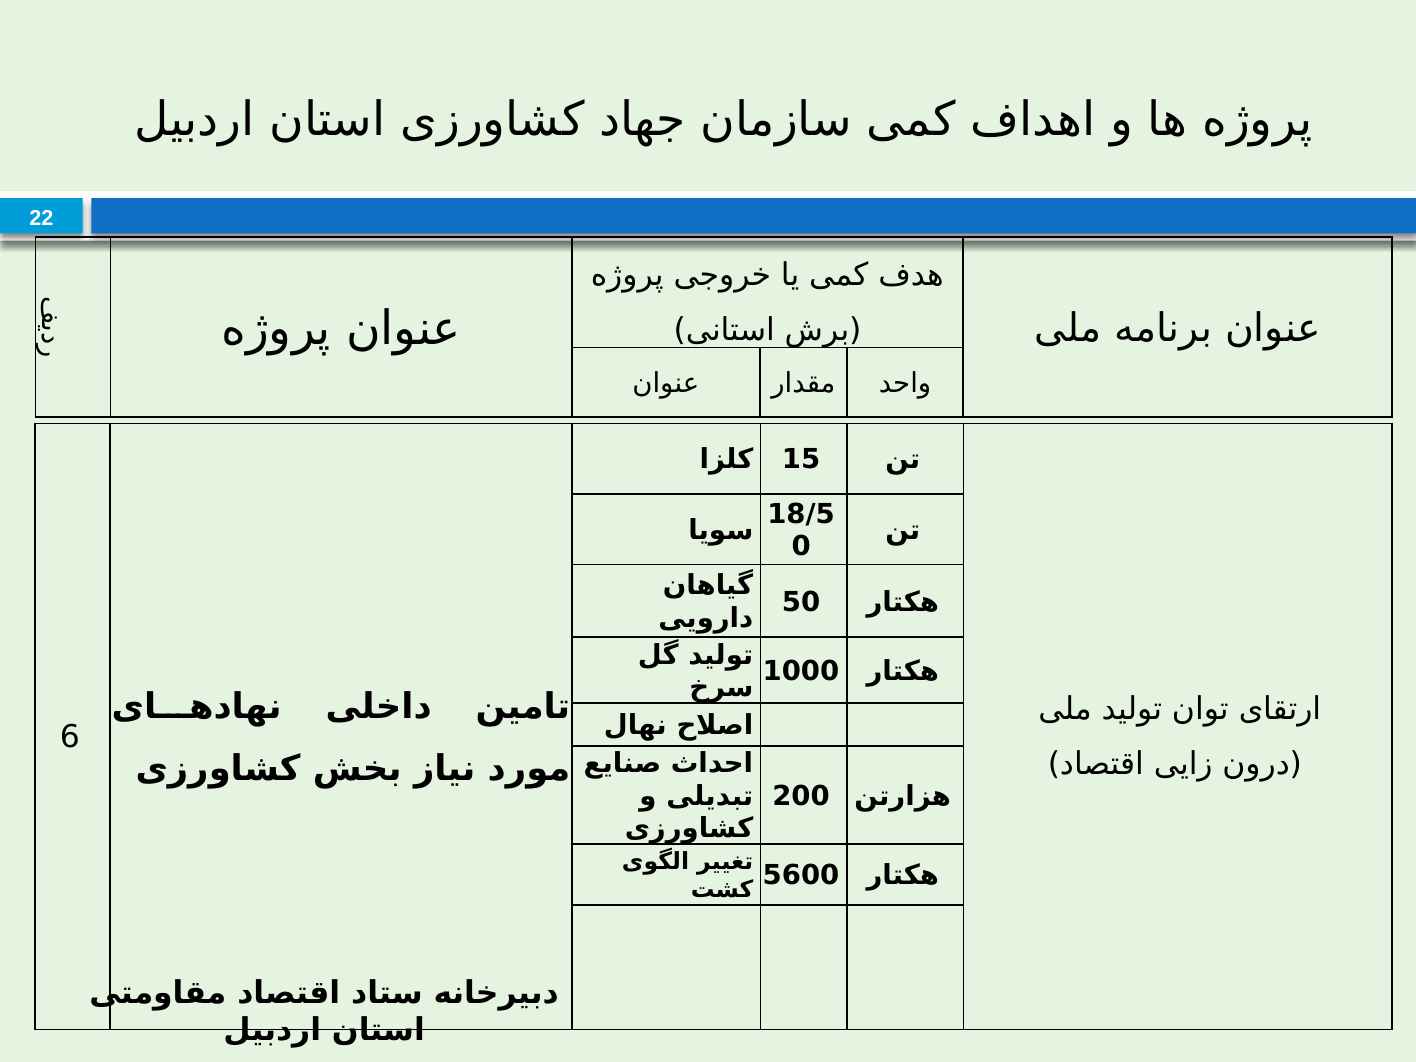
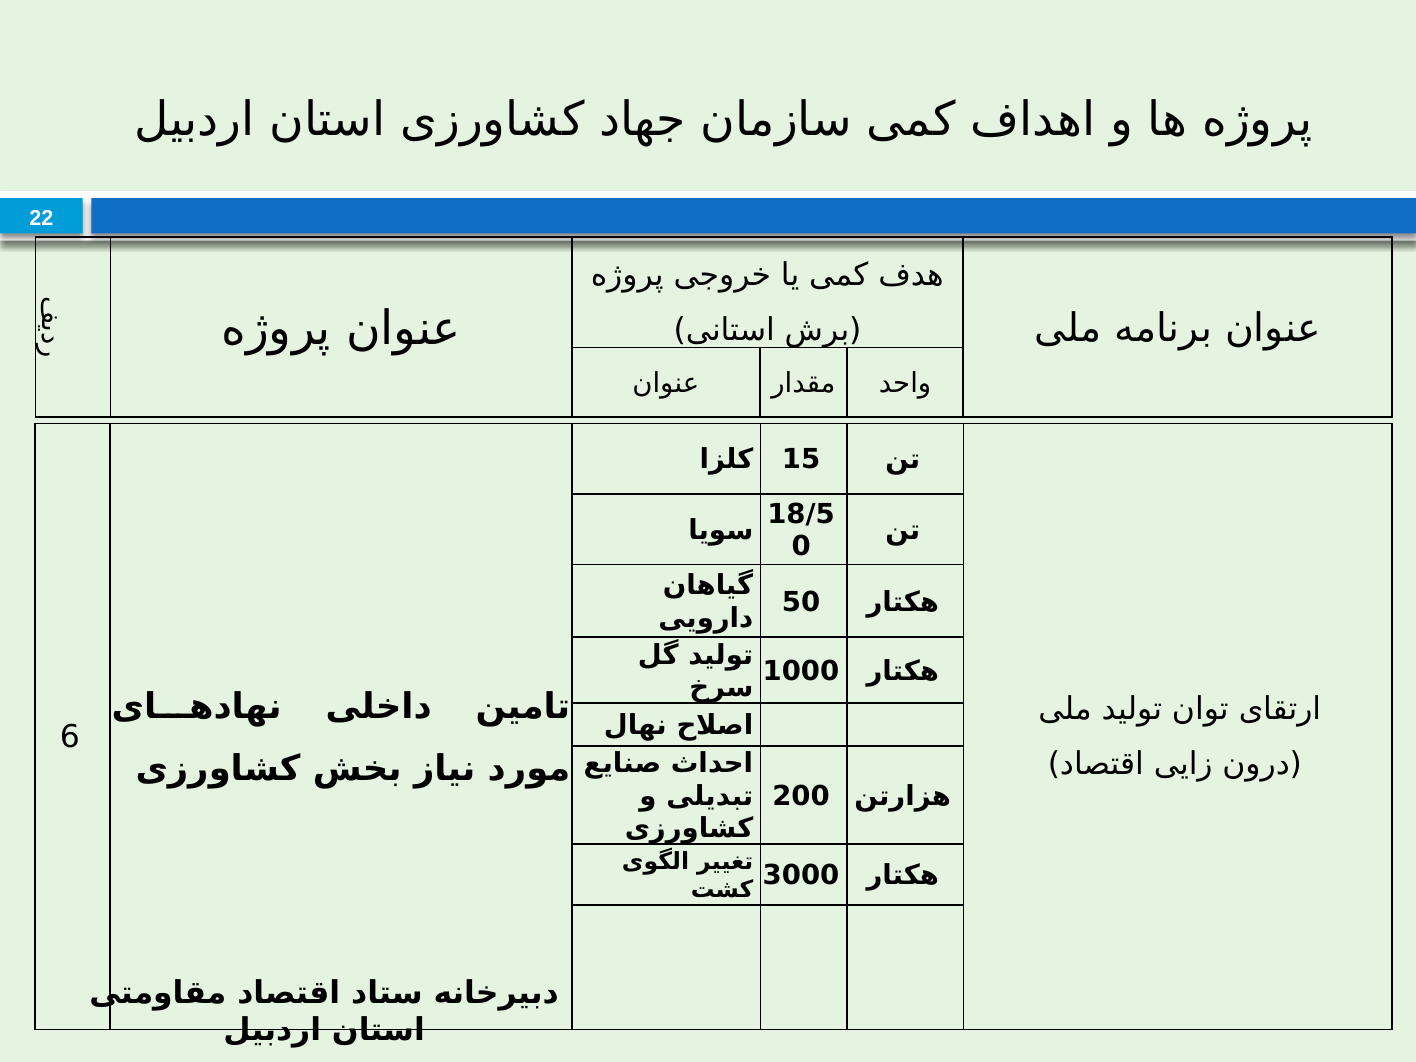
5600: 5600 -> 3000 (801, 876)
